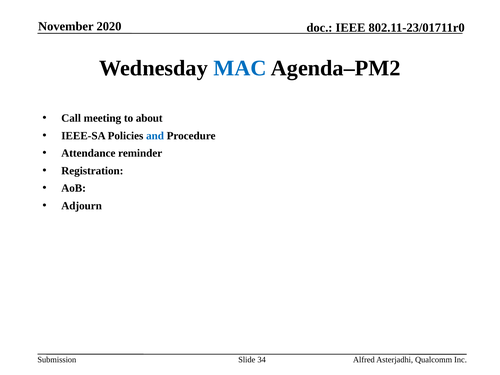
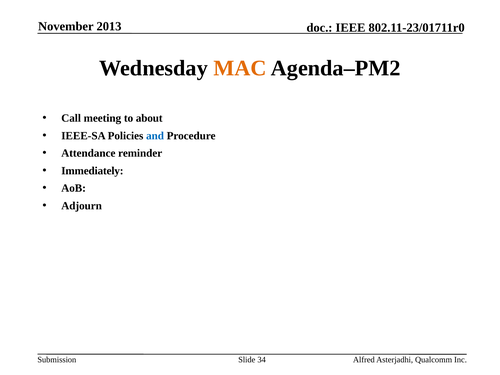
2020: 2020 -> 2013 (109, 27)
MAC colour: blue -> orange (240, 68)
Registration: Registration -> Immediately (92, 171)
